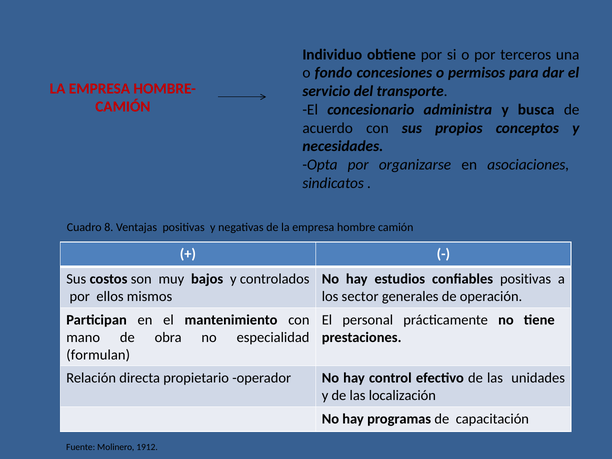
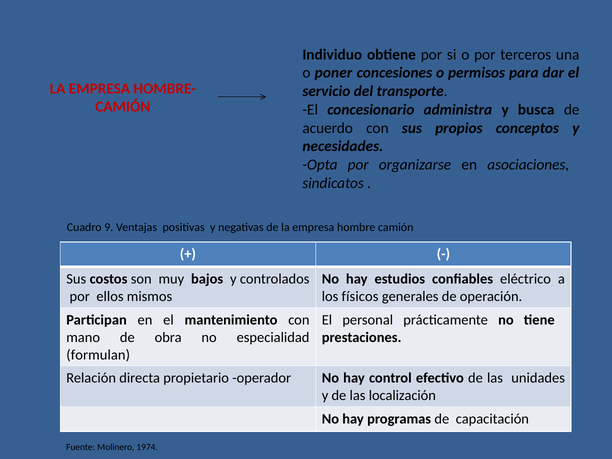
fondo: fondo -> poner (334, 73)
8: 8 -> 9 (109, 227)
confiables positivas: positivas -> eléctrico (526, 279)
sector: sector -> físicos (360, 297)
1912: 1912 -> 1974 (147, 447)
